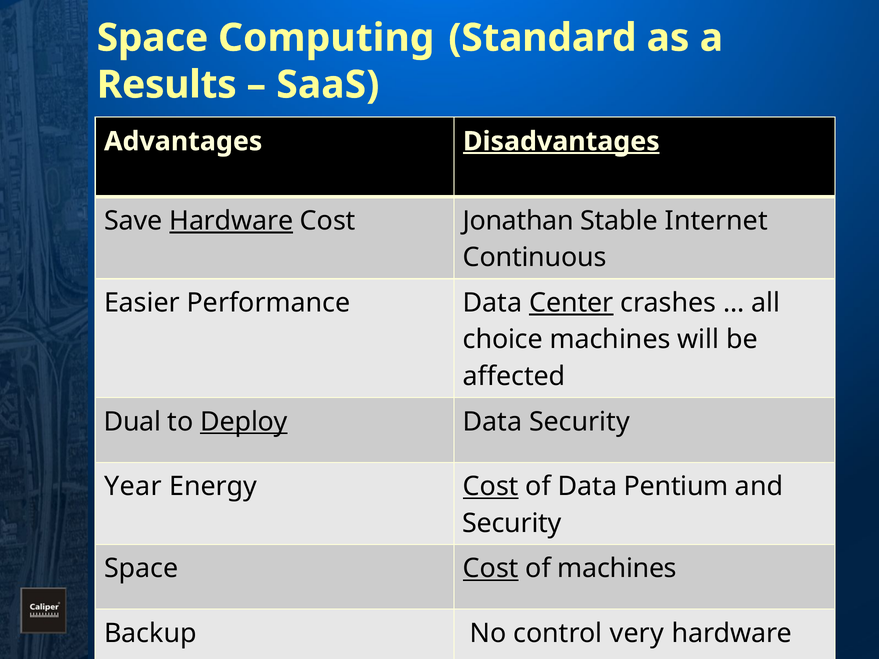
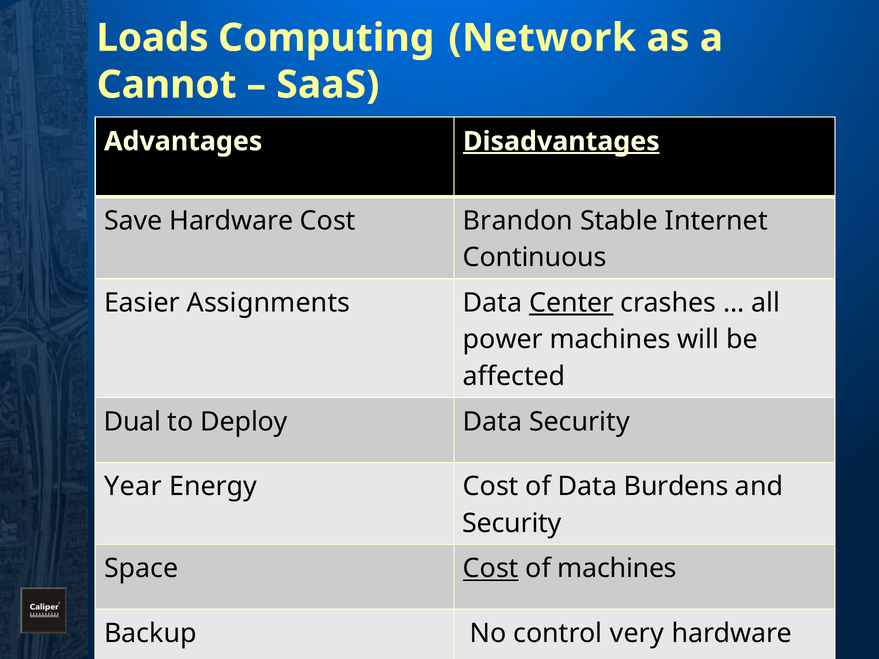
Space: Space -> Loads (152, 38)
Standard: Standard -> Network (542, 38)
Results: Results -> Cannot (167, 85)
Hardware underline: present -> none (231, 221)
Jonathan: Jonathan -> Brandon (518, 221)
Performance: Performance -> Assignments (269, 303)
choice: choice -> power (503, 340)
Deploy underline: present -> none (244, 422)
Cost underline: present -> none (491, 487)
Pentium: Pentium -> Burdens (676, 487)
